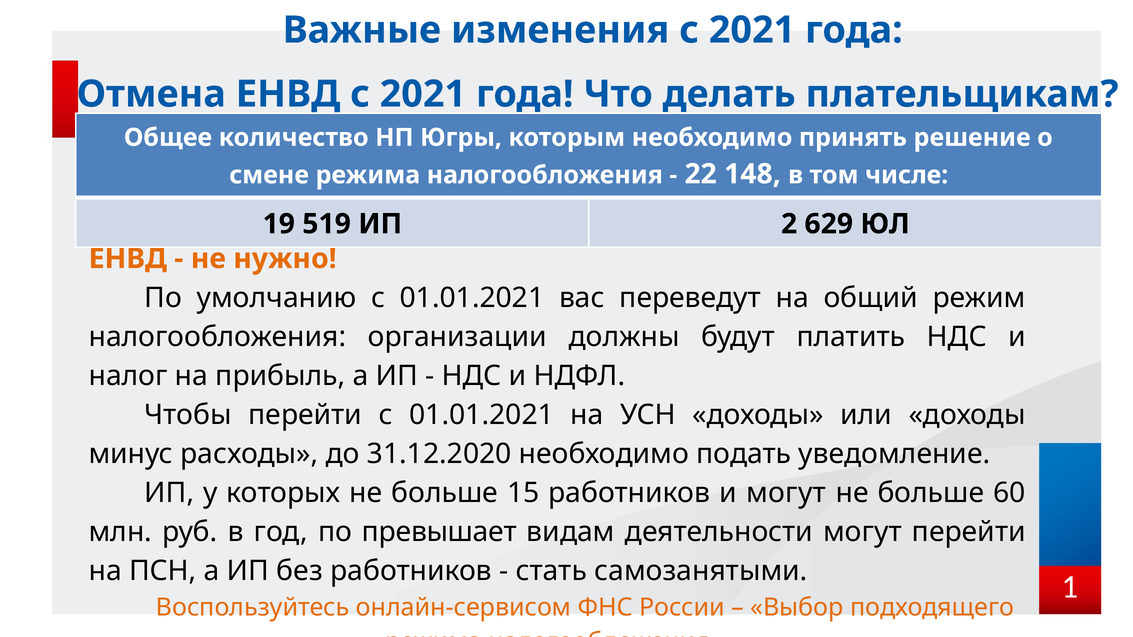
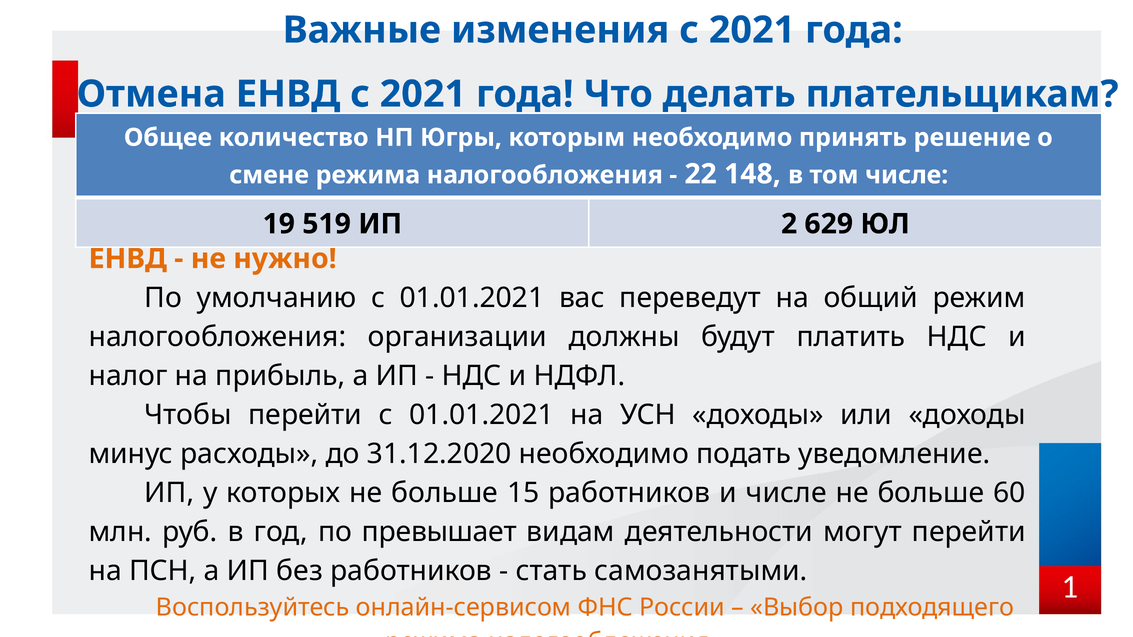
и могут: могут -> числе (786, 493)
